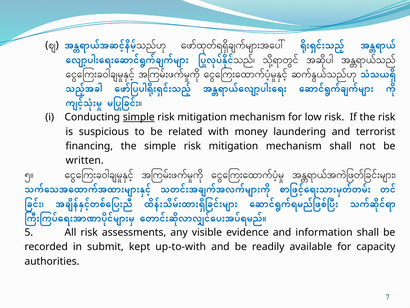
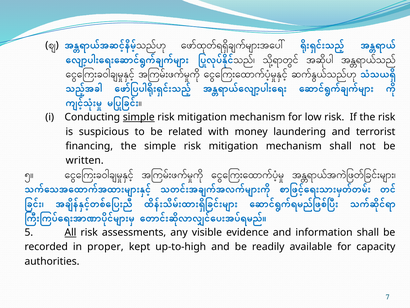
All underline: none -> present (70, 232)
submit: submit -> proper (105, 246)
up-to-with: up-to-with -> up-to-high (181, 246)
